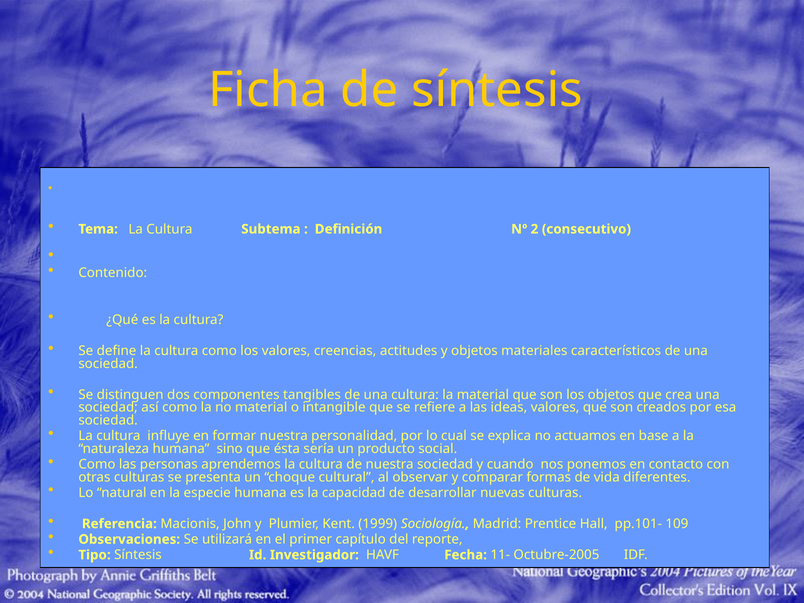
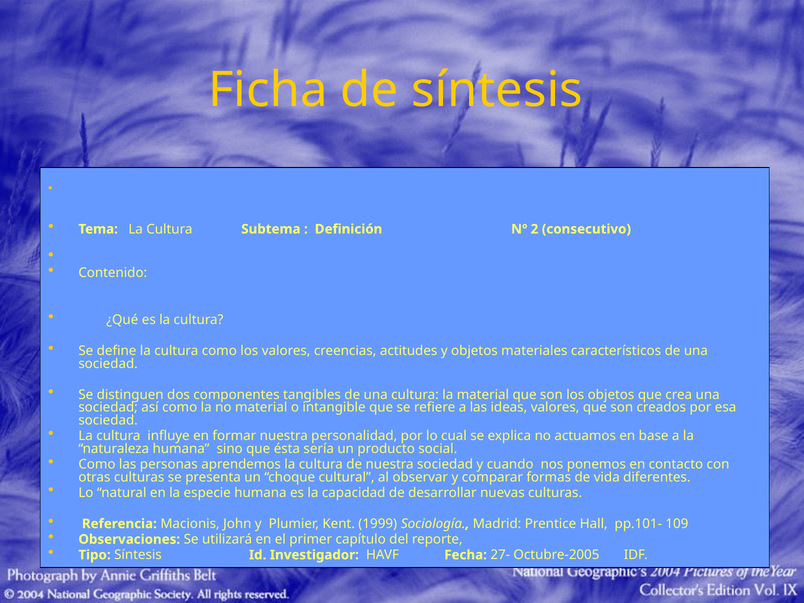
11-: 11- -> 27- (500, 555)
